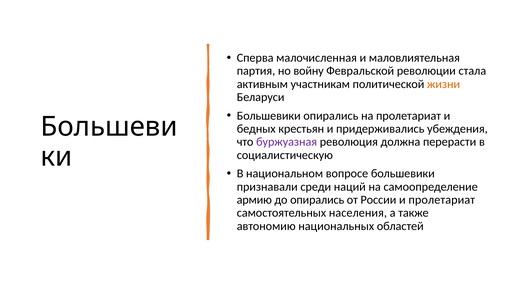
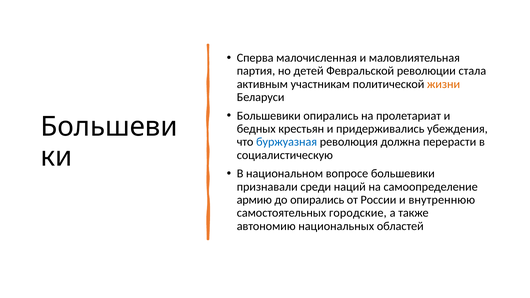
войну: войну -> детей (309, 71)
буржуазная colour: purple -> blue (287, 142)
и пролетариат: пролетариат -> внутреннюю (442, 200)
населения: населения -> городские (358, 213)
